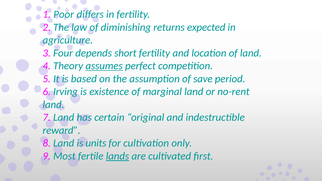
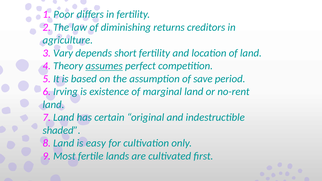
expected: expected -> creditors (206, 27)
Four: Four -> Vary (63, 53)
reward: reward -> shaded (62, 130)
units: units -> easy (96, 143)
lands underline: present -> none (117, 156)
